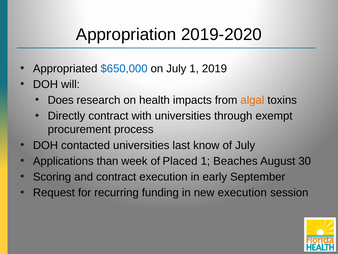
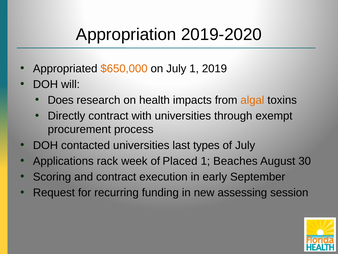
$650,000 colour: blue -> orange (124, 68)
know: know -> types (206, 145)
than: than -> rack (107, 161)
new execution: execution -> assessing (242, 192)
